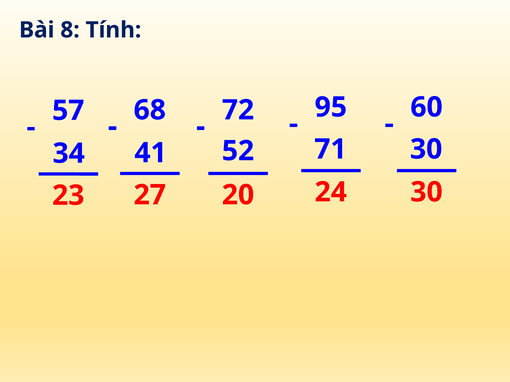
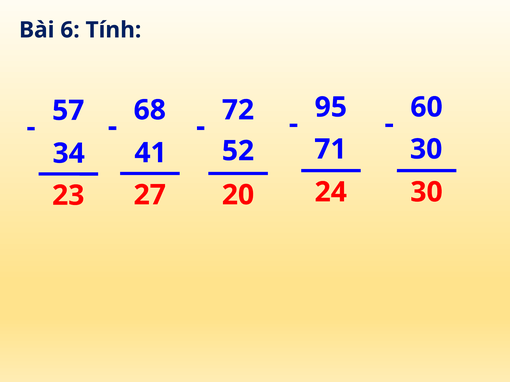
8: 8 -> 6 (70, 30)
